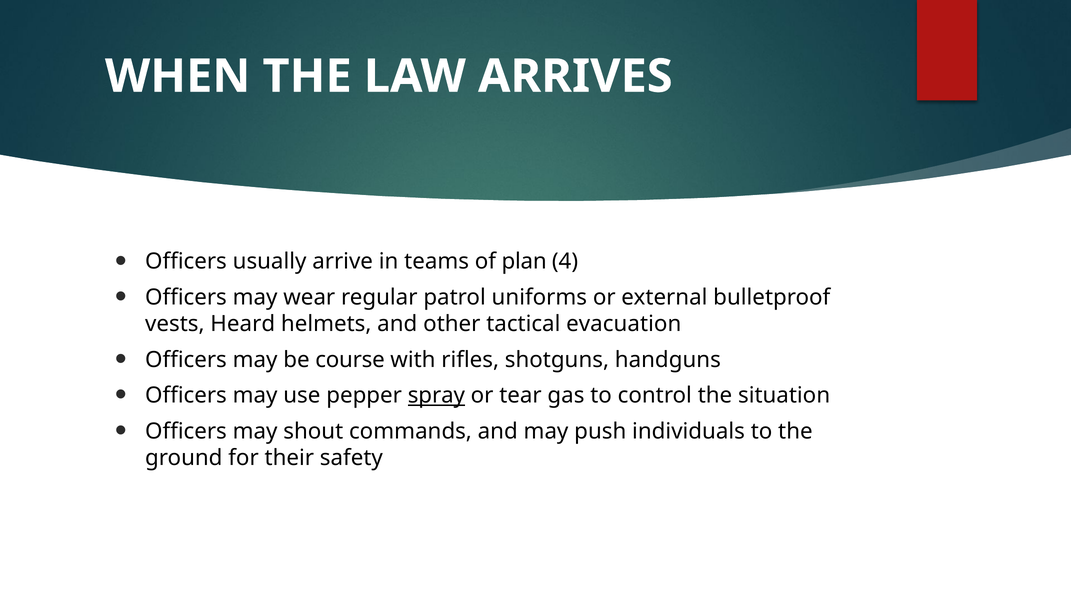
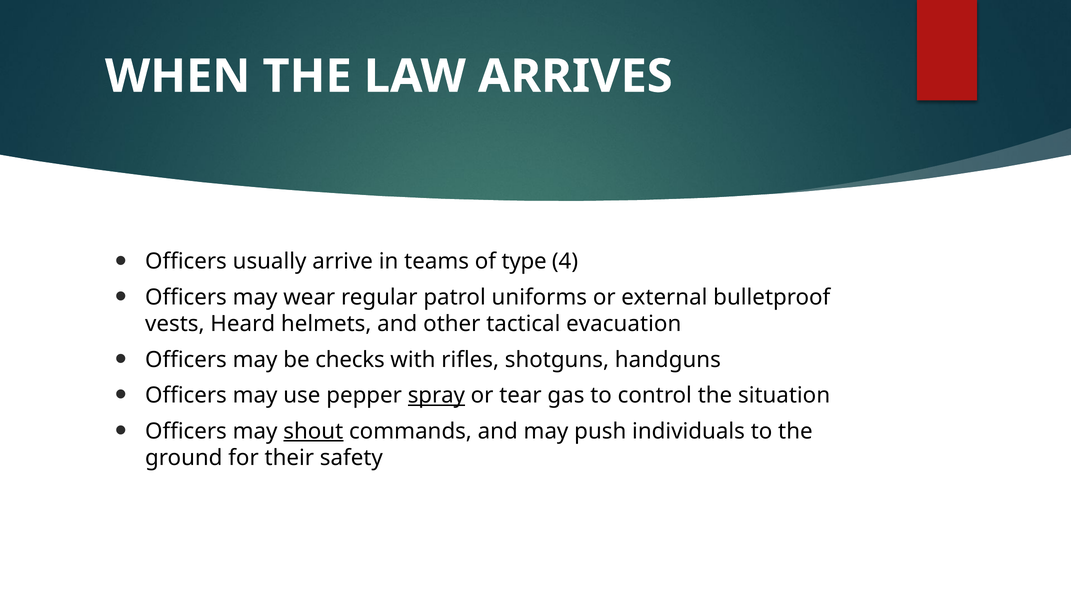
plan: plan -> type (524, 262)
course: course -> checks (350, 360)
shout underline: none -> present (313, 432)
